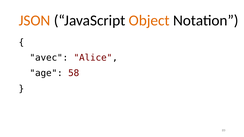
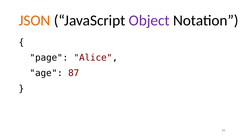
Object colour: orange -> purple (149, 20)
avec: avec -> page (49, 58)
58: 58 -> 87 (74, 73)
